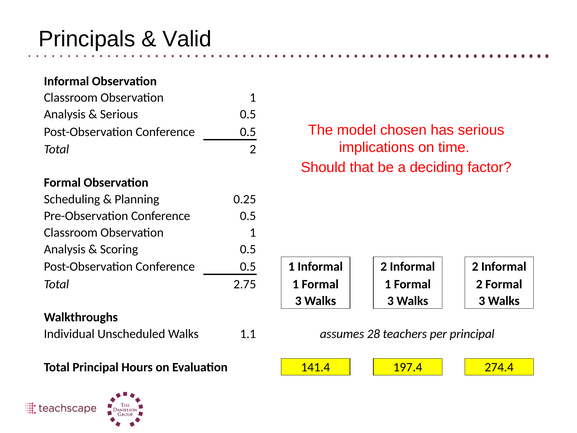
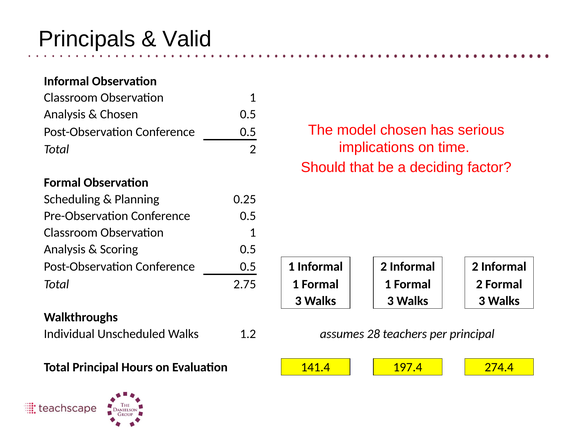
Serious: Serious -> Chosen (119, 114)
1.1: 1.1 -> 1.2 (248, 334)
